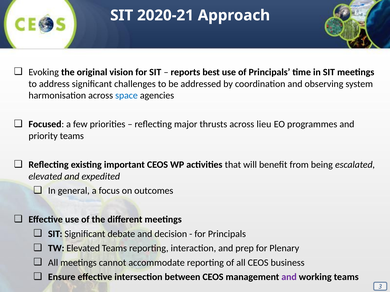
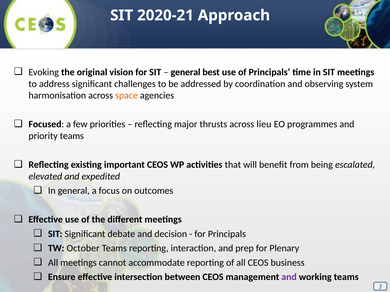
reports: reports -> general (186, 72)
space colour: blue -> orange (126, 96)
TW Elevated: Elevated -> October (83, 249)
